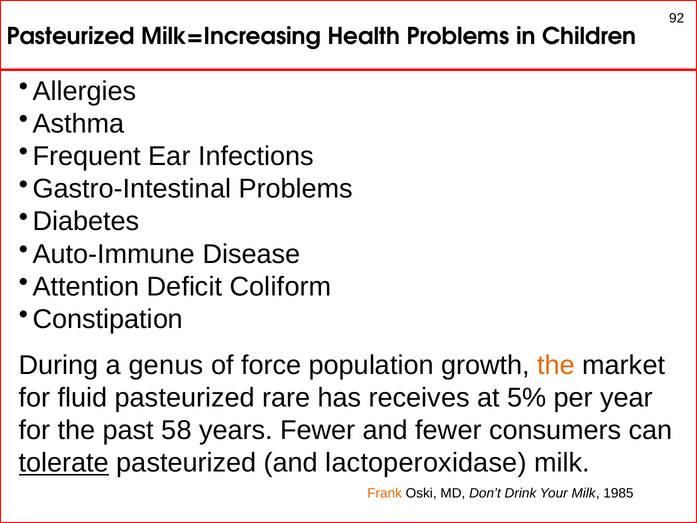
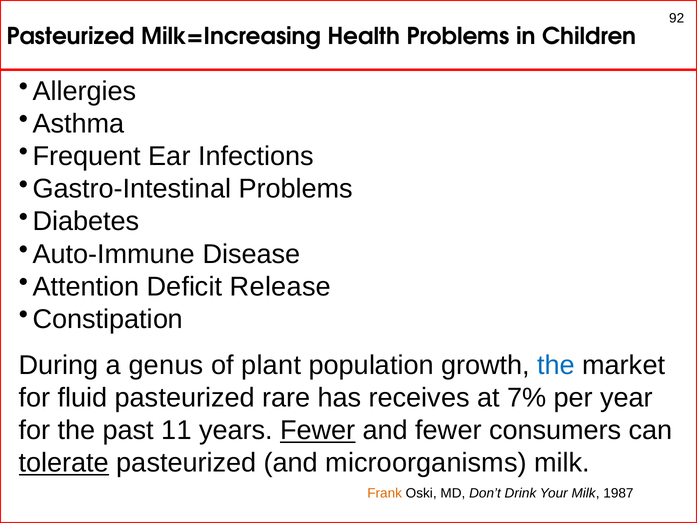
Coliform: Coliform -> Release (280, 287)
force: force -> plant (271, 365)
the colour: orange -> blue (556, 365)
5%: 5% -> 7% (527, 398)
58: 58 -> 11 (177, 430)
Fewer underline: none -> present (318, 430)
lactoperoxidase: lactoperoxidase -> microorganisms (426, 463)
1985: 1985 -> 1987 (618, 493)
